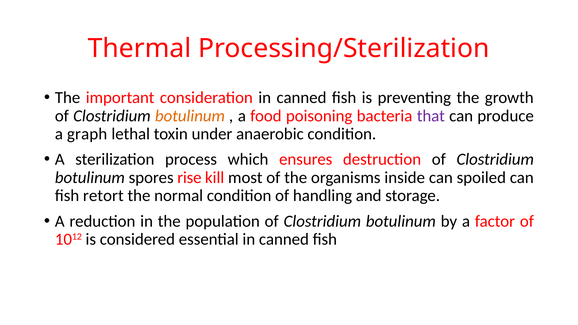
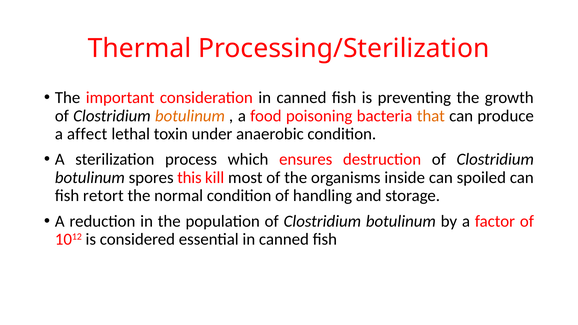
that colour: purple -> orange (431, 116)
graph: graph -> affect (87, 134)
rise: rise -> this (189, 178)
